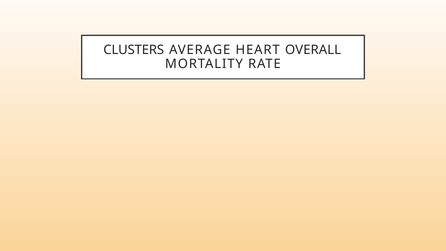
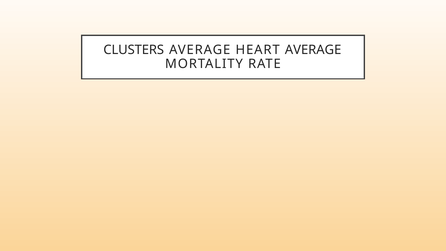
HEART OVERALL: OVERALL -> AVERAGE (313, 50)
